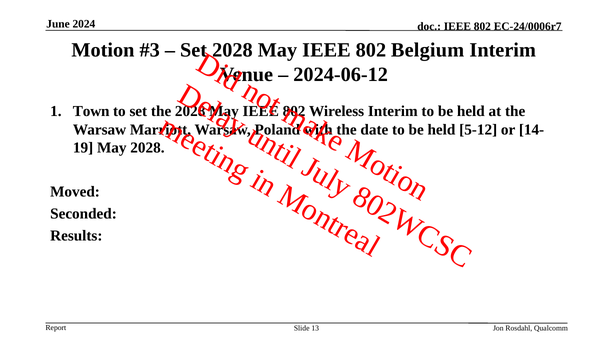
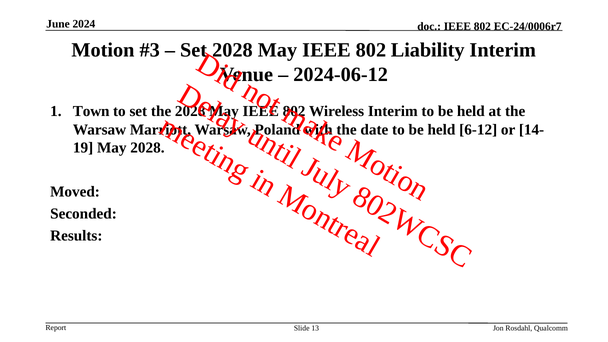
Belgium: Belgium -> Liability (428, 50)
5-12: 5-12 -> 6-12 (478, 130)
